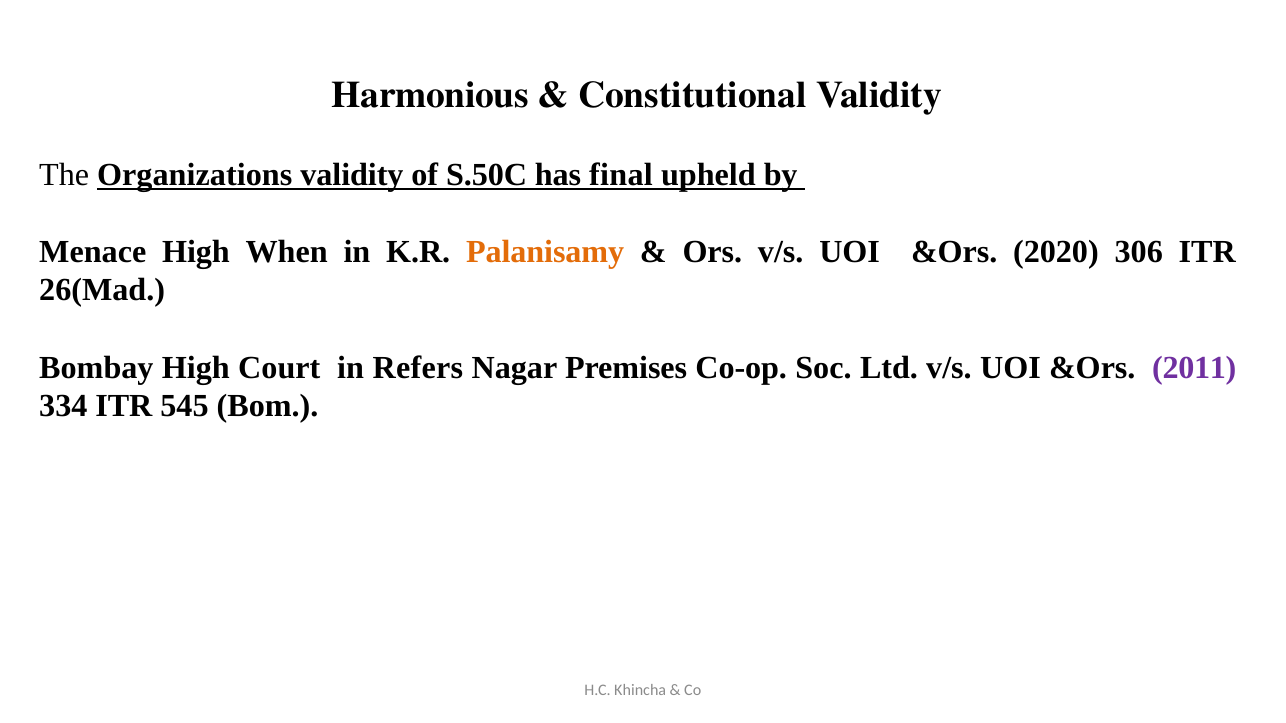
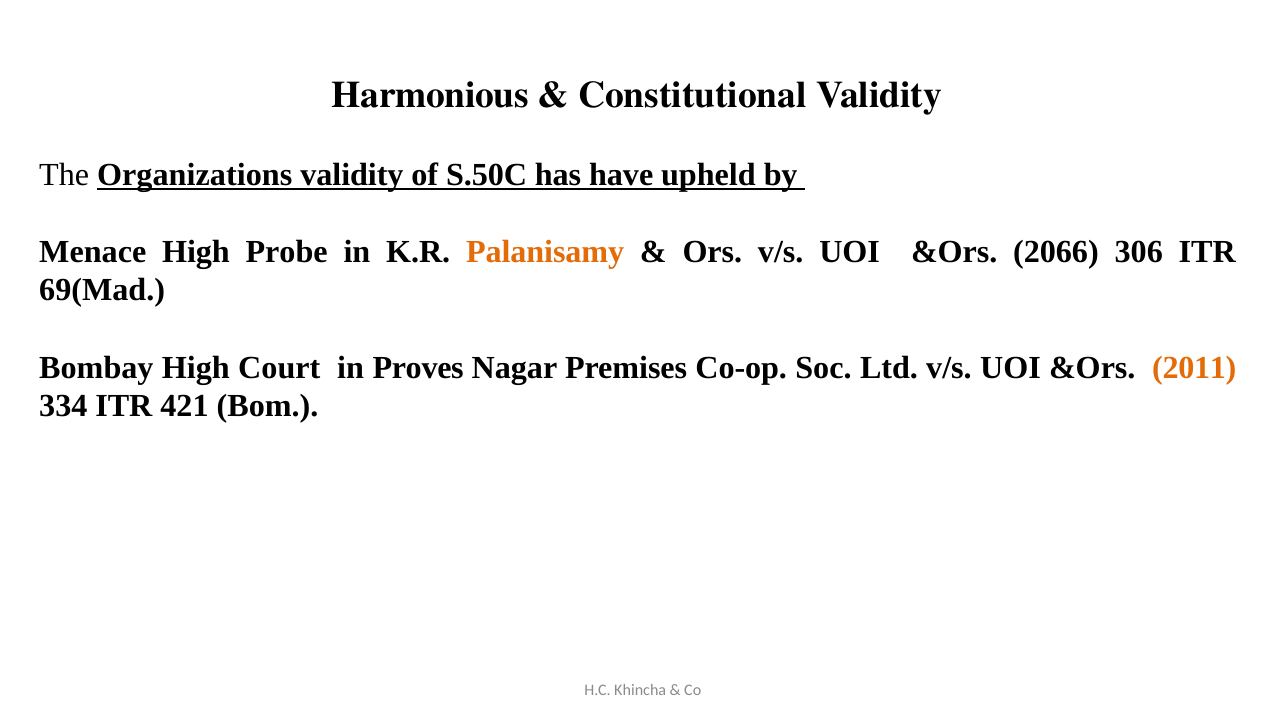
final: final -> have (621, 175)
When: When -> Probe (287, 252)
2020: 2020 -> 2066 (1056, 252)
26(Mad: 26(Mad -> 69(Mad (102, 291)
Refers: Refers -> Proves (418, 368)
2011 colour: purple -> orange (1194, 368)
545: 545 -> 421 (185, 406)
